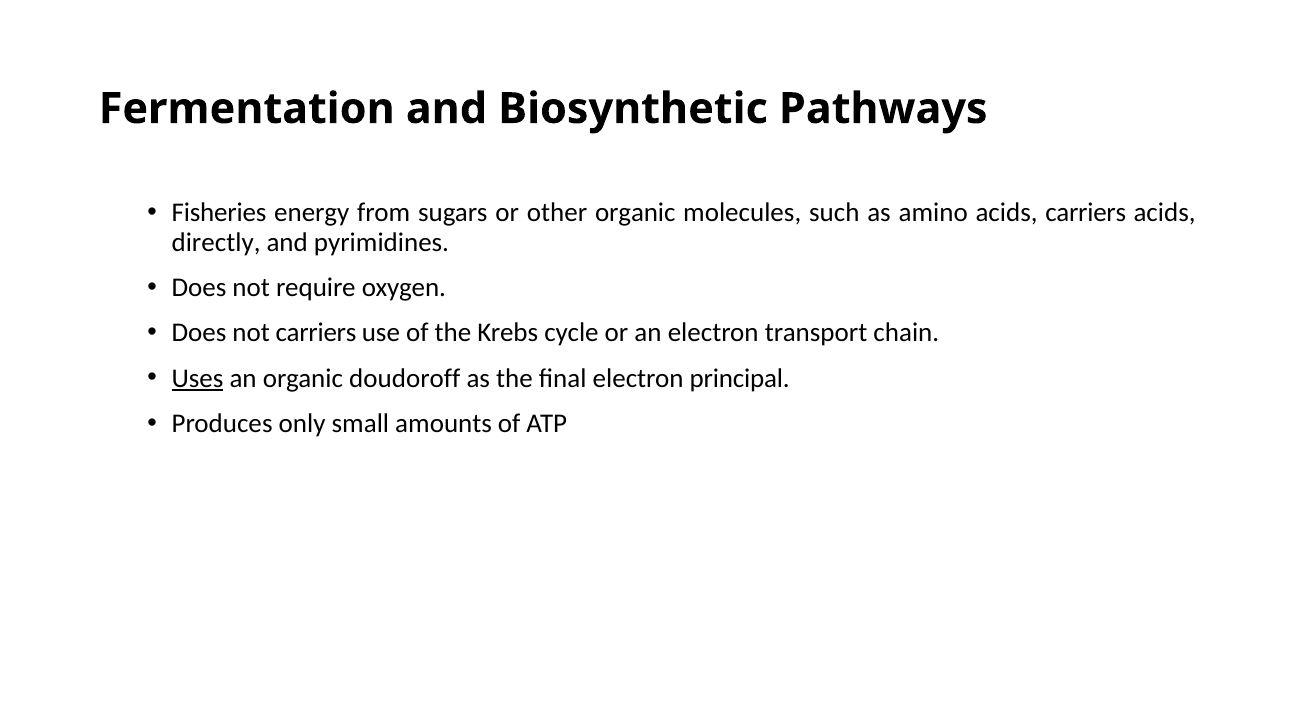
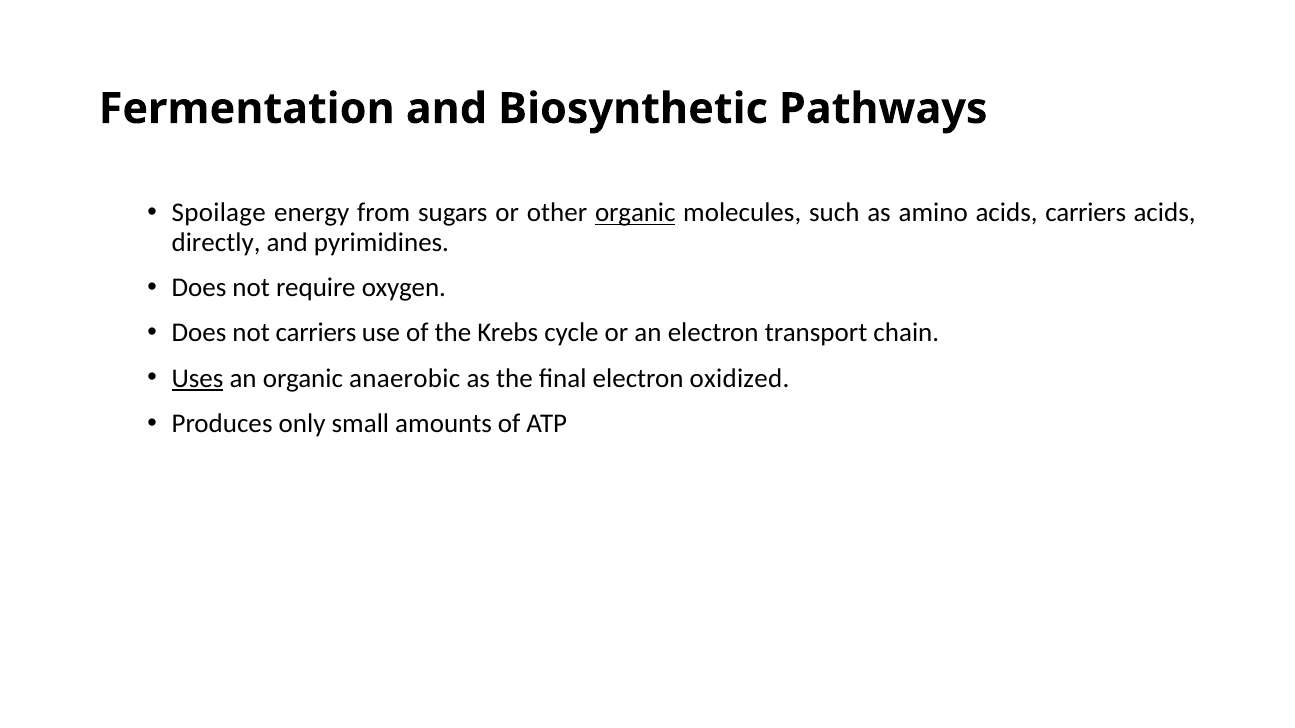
Fisheries: Fisheries -> Spoilage (219, 213)
organic underline: none -> present (635, 213)
doudoroff: doudoroff -> anaerobic (405, 378)
principal: principal -> oxidized (740, 378)
